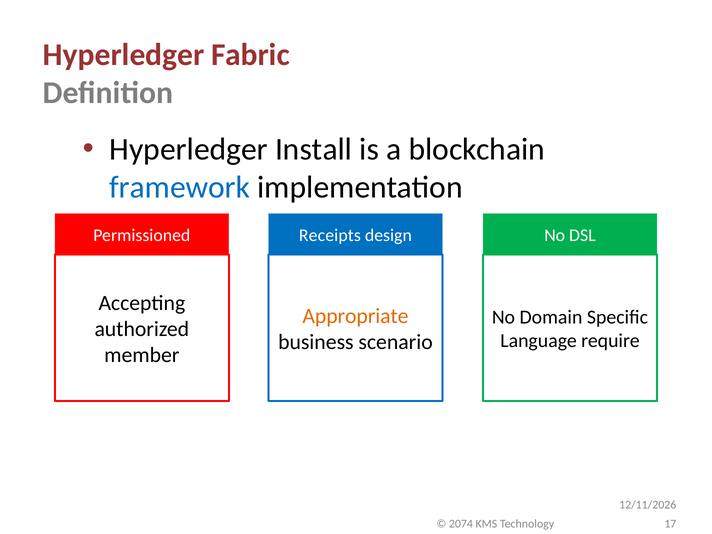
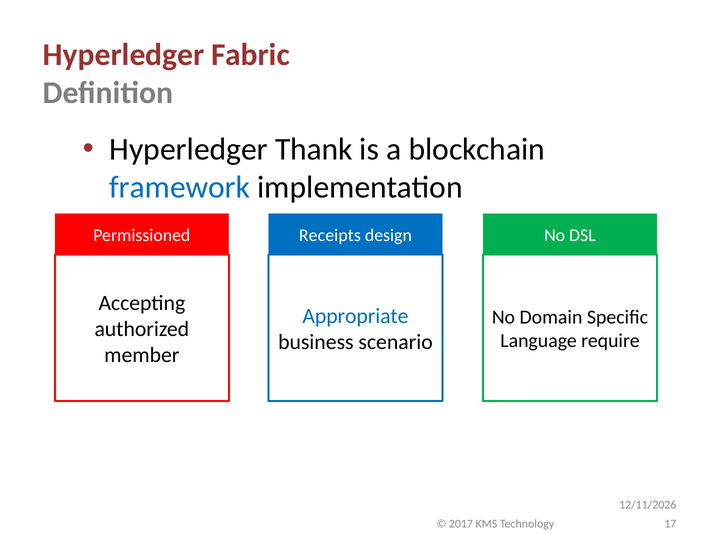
Install: Install -> Thank (314, 149)
Appropriate colour: orange -> blue (355, 316)
2074: 2074 -> 2017 (461, 524)
